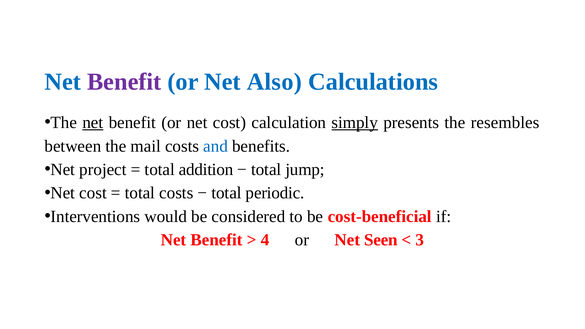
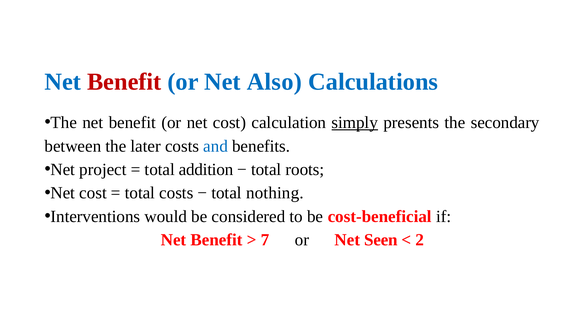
Benefit colour: purple -> red (124, 82)
net underline: present -> none (93, 123)
resembles: resembles -> secondary (505, 123)
mail: mail -> later (146, 146)
jump: jump -> roots (305, 170)
periodic: periodic -> nothing (275, 193)
4: 4 -> 7 (265, 240)
3: 3 -> 2 (420, 240)
